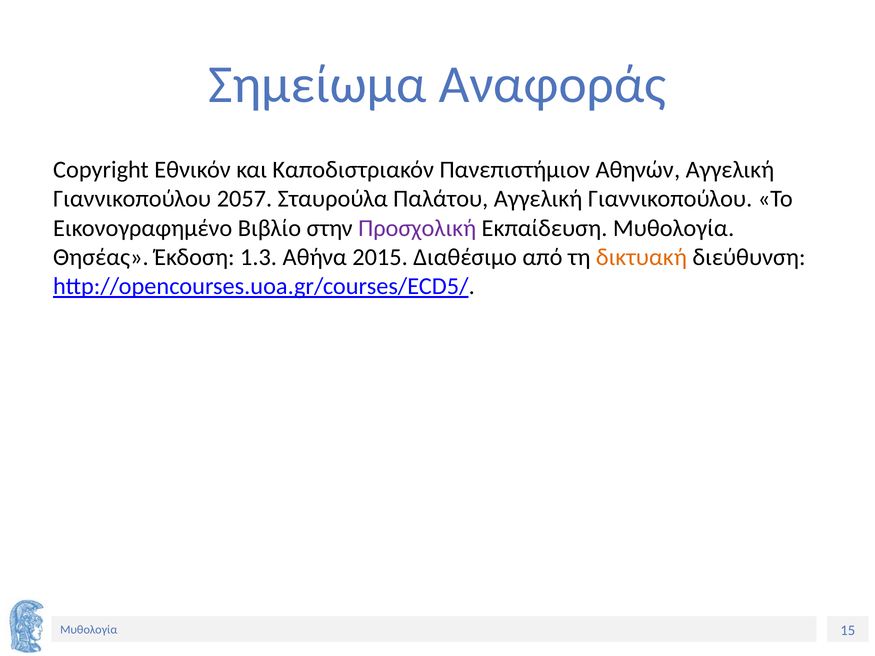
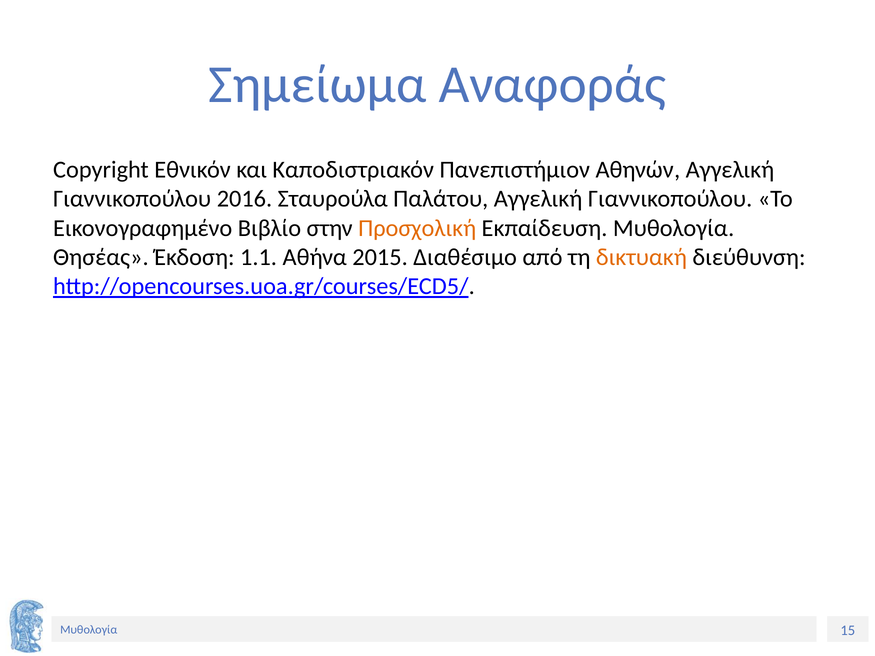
2057: 2057 -> 2016 (244, 199)
Προσχολική colour: purple -> orange (417, 228)
1.3: 1.3 -> 1.1 (259, 257)
